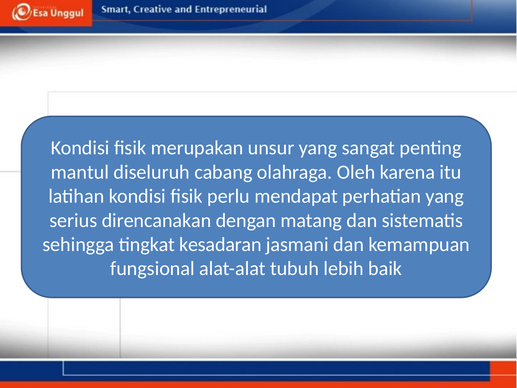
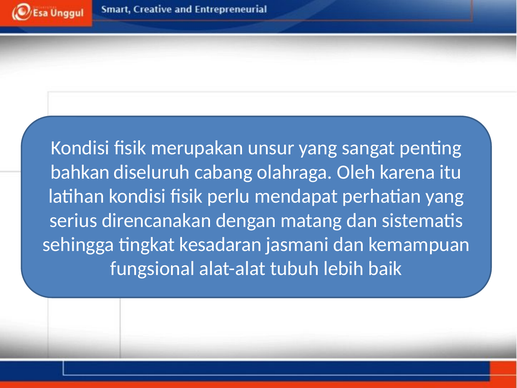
mantul: mantul -> bahkan (80, 172)
